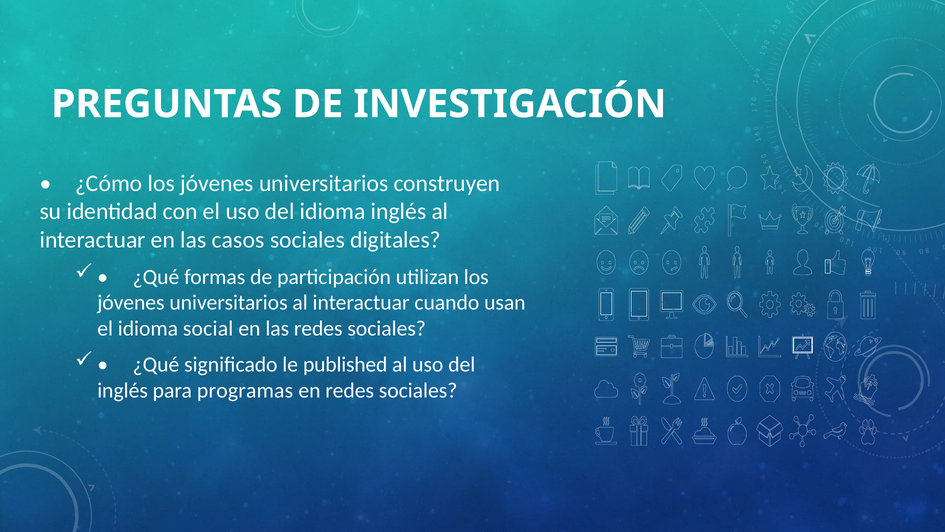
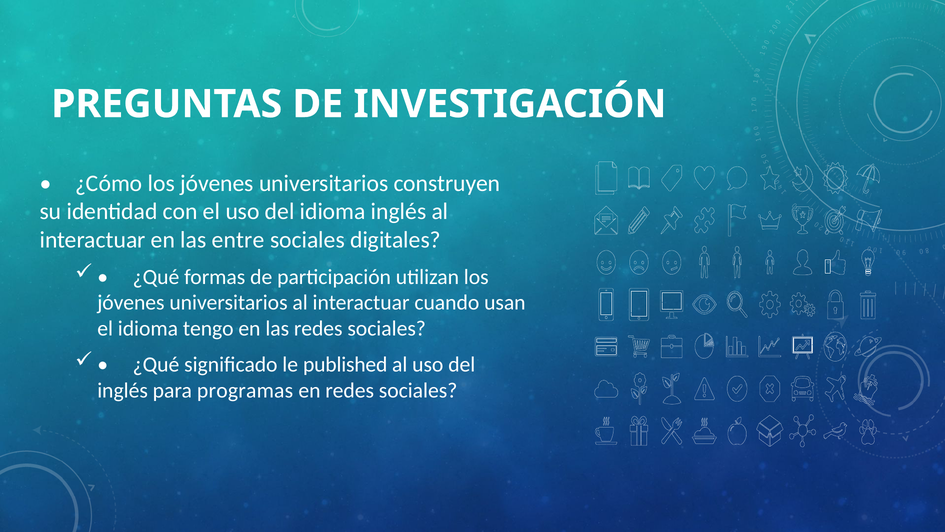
casos: casos -> entre (238, 240)
social: social -> tengo (208, 329)
